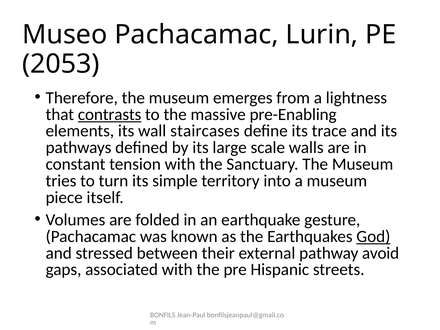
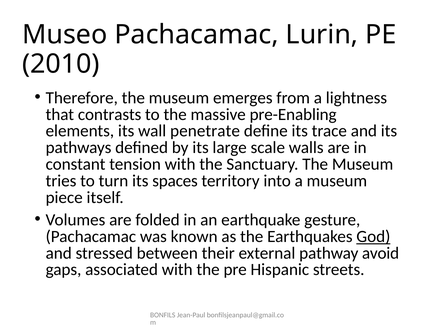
2053: 2053 -> 2010 (61, 64)
contrasts underline: present -> none (110, 114)
staircases: staircases -> penetrate (205, 131)
simple: simple -> spaces (175, 181)
